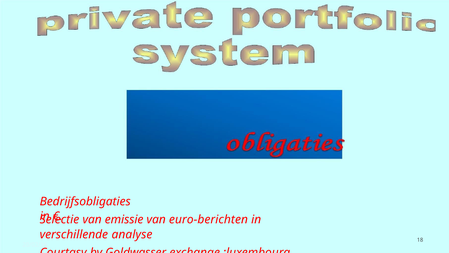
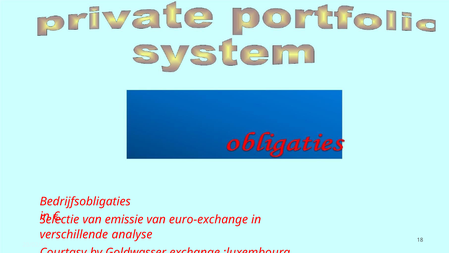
euro-berichten: euro-berichten -> euro-exchange (208, 219)
